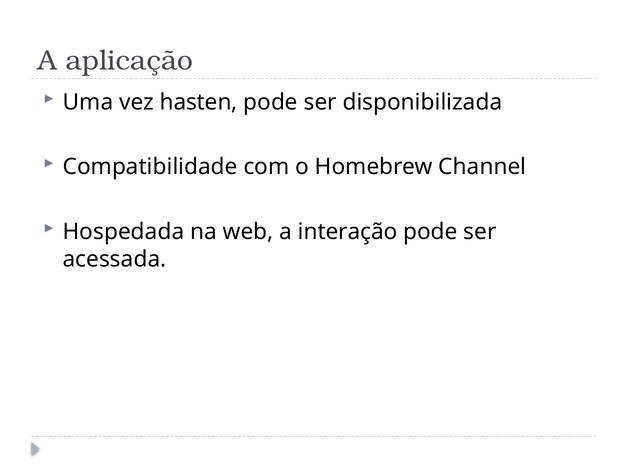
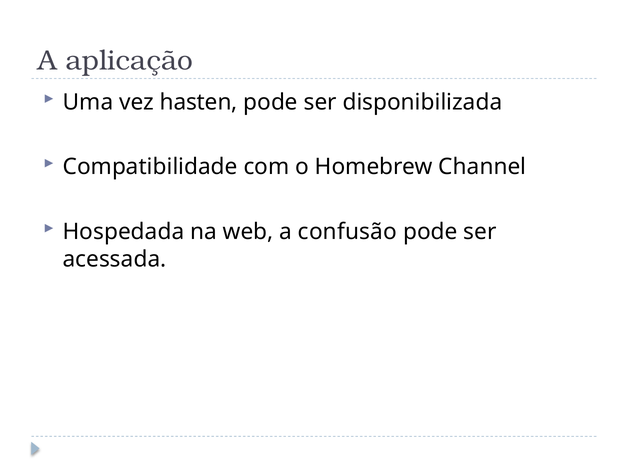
interação: interação -> confusão (348, 232)
